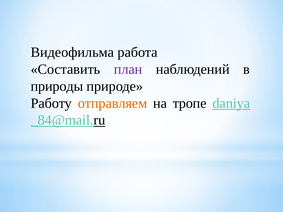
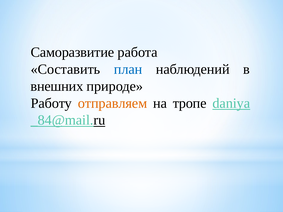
Видеофильма: Видеофильма -> Саморазвитие (72, 52)
план colour: purple -> blue (128, 69)
природы: природы -> внешних (57, 86)
